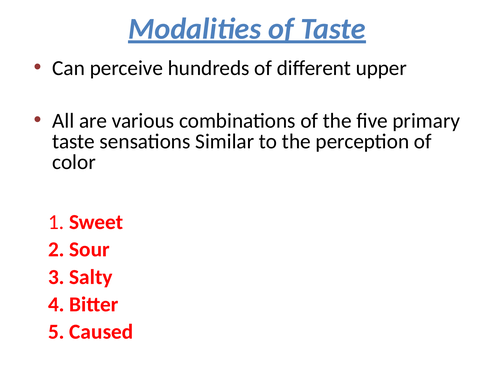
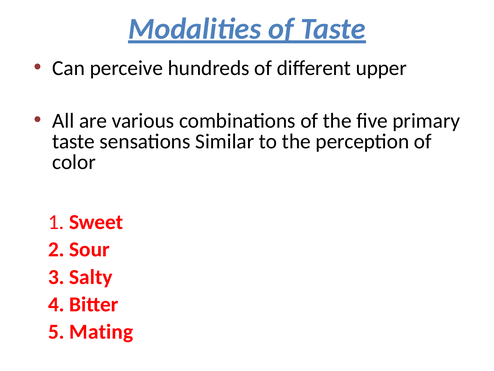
Caused: Caused -> Mating (101, 331)
